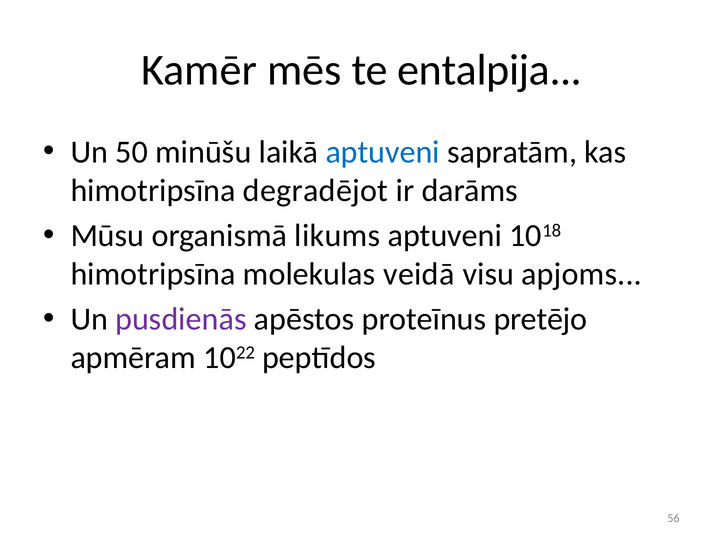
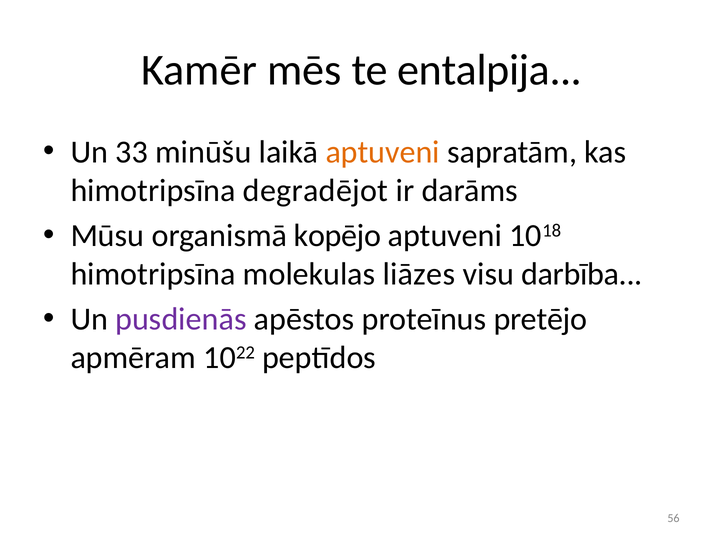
50: 50 -> 33 (131, 152)
aptuveni colour: blue -> orange (383, 152)
likums: likums -> kopējo (338, 235)
veidā: veidā -> liāzes (419, 274)
apjoms: apjoms -> darbība (582, 274)
